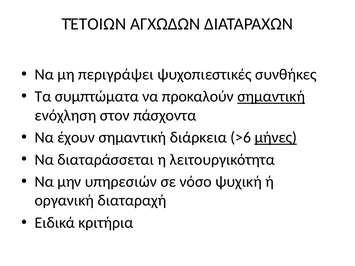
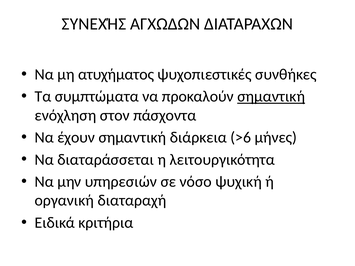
ΤΈΤΟΙΩΝ: ΤΈΤΟΙΩΝ -> ΣΥΝΕΧΉΣ (94, 24)
περιγράψει: περιγράψει -> ατυχήματος (116, 74)
μήνες underline: present -> none (276, 138)
